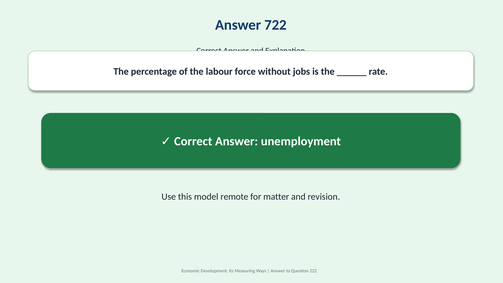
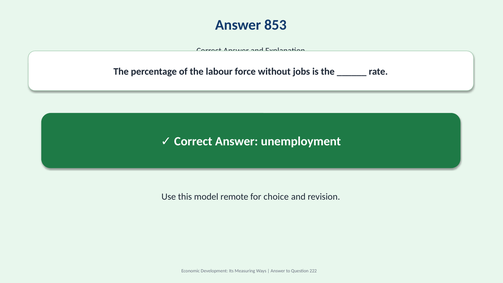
722: 722 -> 853 (275, 25)
matter: matter -> choice (276, 197)
